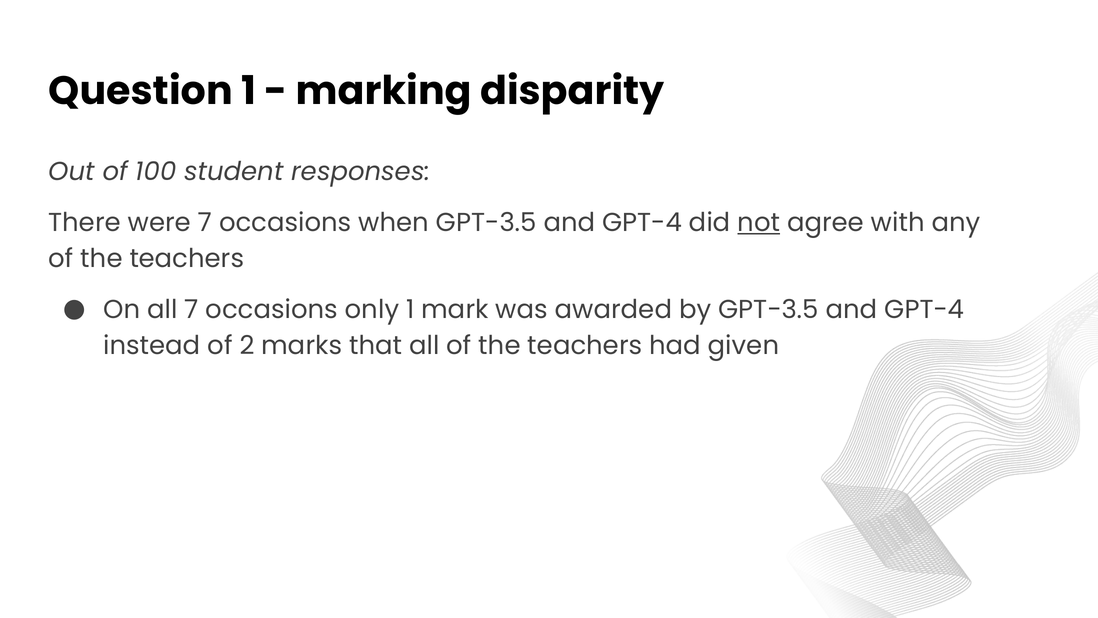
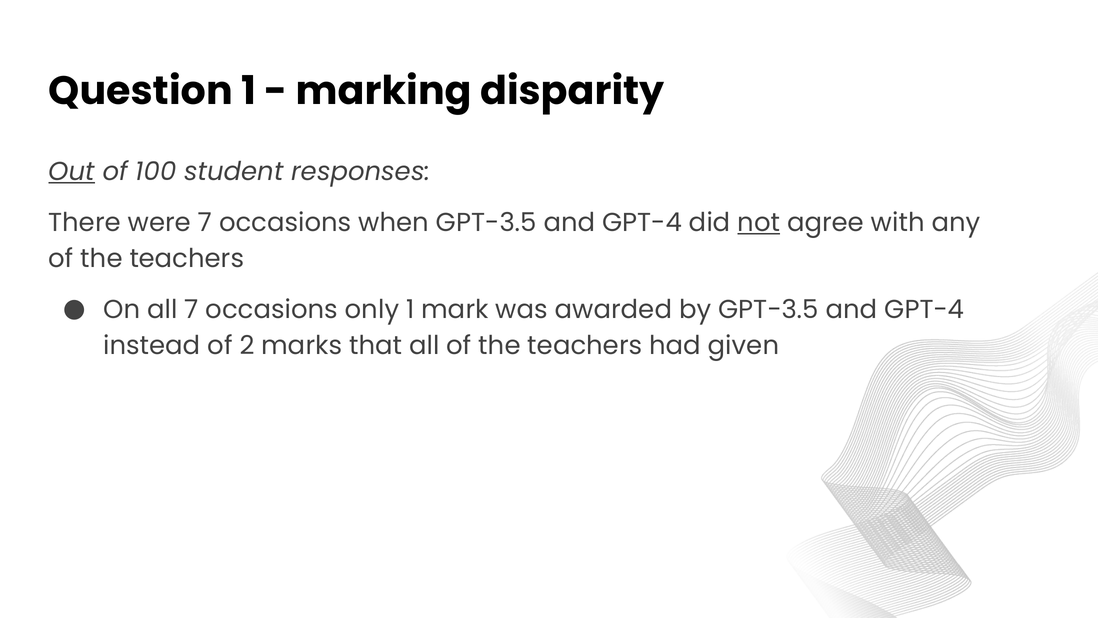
Out underline: none -> present (72, 171)
